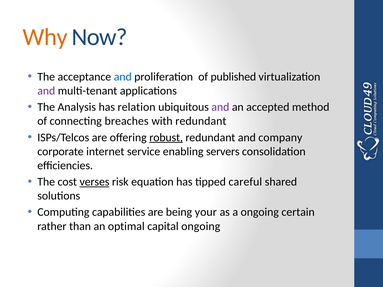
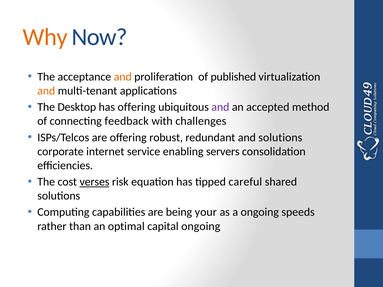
and colour: blue -> orange (123, 77)
and colour: purple -> orange (46, 91)
Analysis: Analysis -> Desktop (77, 107)
has relation: relation -> offering (137, 107)
breaches: breaches -> feedback (127, 121)
with redundant: redundant -> challenges (201, 121)
robust underline: present -> none (166, 138)
and company: company -> solutions (280, 138)
certain: certain -> speeds (298, 212)
